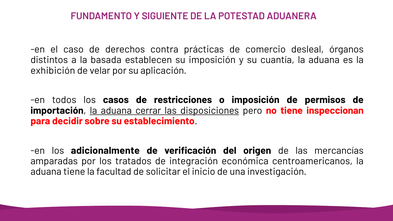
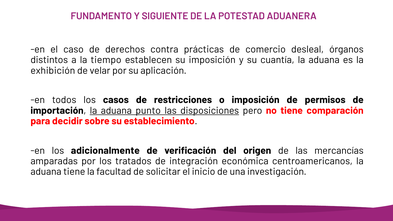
basada: basada -> tiempo (106, 60)
cerrar: cerrar -> punto (148, 111)
inspeccionan: inspeccionan -> comparación (335, 111)
